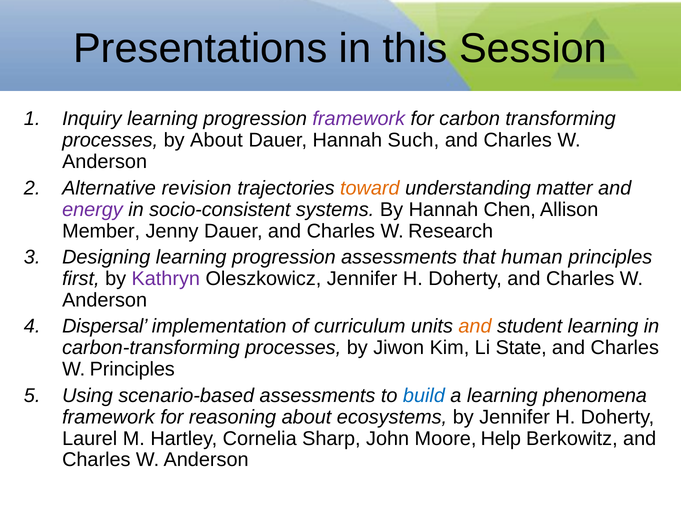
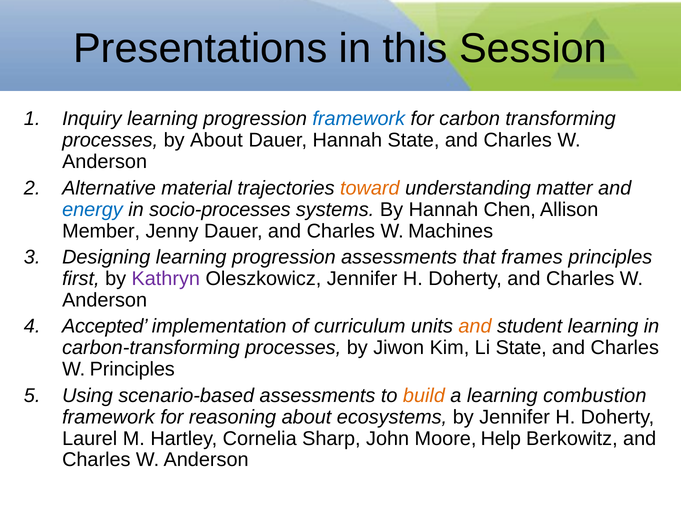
framework colour: purple -> blue (359, 119)
Hannah Such: Such -> State (413, 140)
revision: revision -> material (197, 188)
energy colour: purple -> blue (92, 209)
socio-consistent: socio-consistent -> socio-processes (220, 209)
Research: Research -> Machines (451, 231)
human: human -> frames (532, 257)
Dispersal: Dispersal -> Accepted (105, 326)
build colour: blue -> orange (424, 395)
phenomena: phenomena -> combustion (595, 395)
